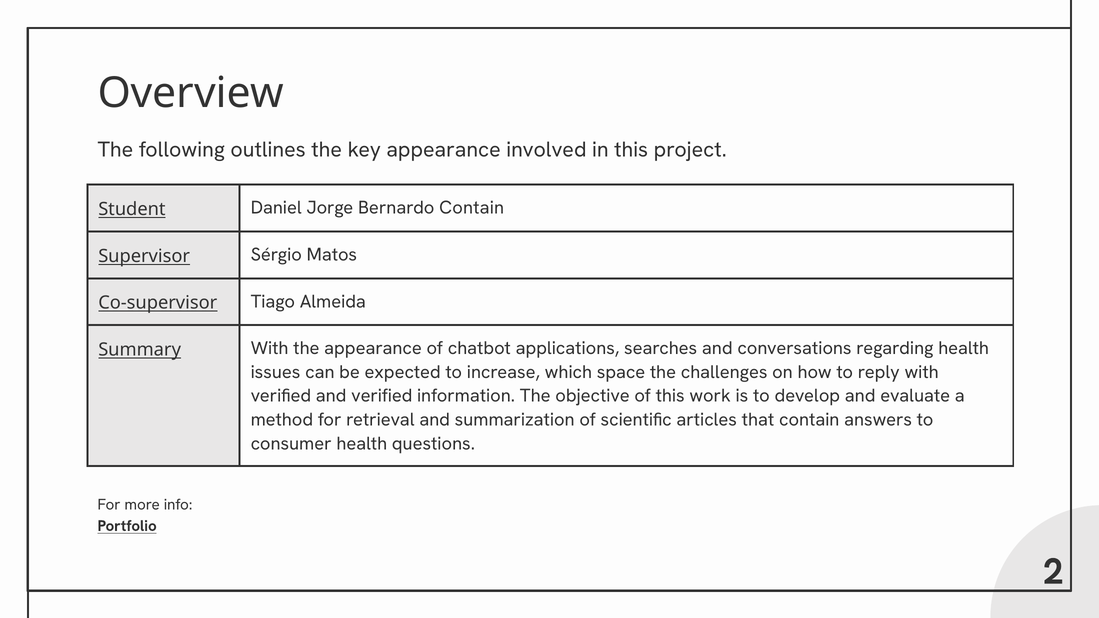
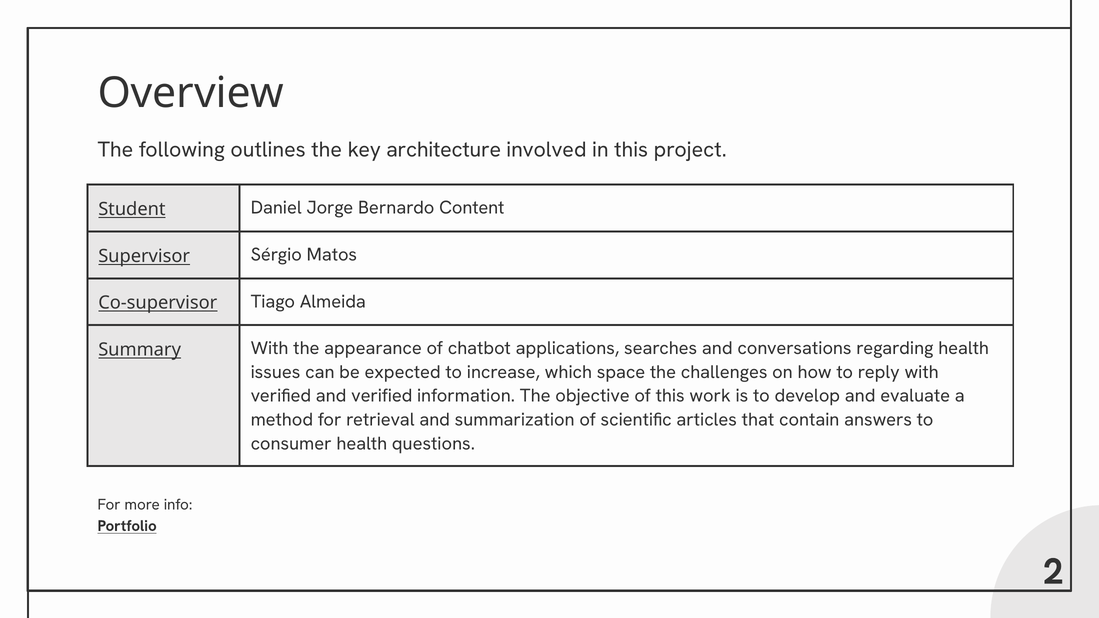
key appearance: appearance -> architecture (444, 150)
Bernardo Contain: Contain -> Content (472, 208)
